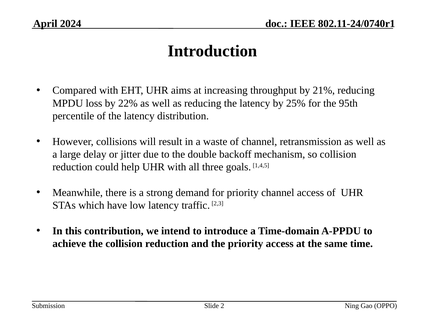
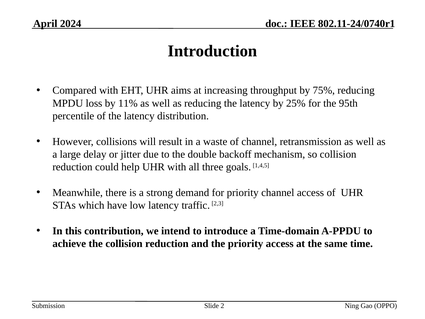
21%: 21% -> 75% (324, 90)
22%: 22% -> 11% (128, 103)
